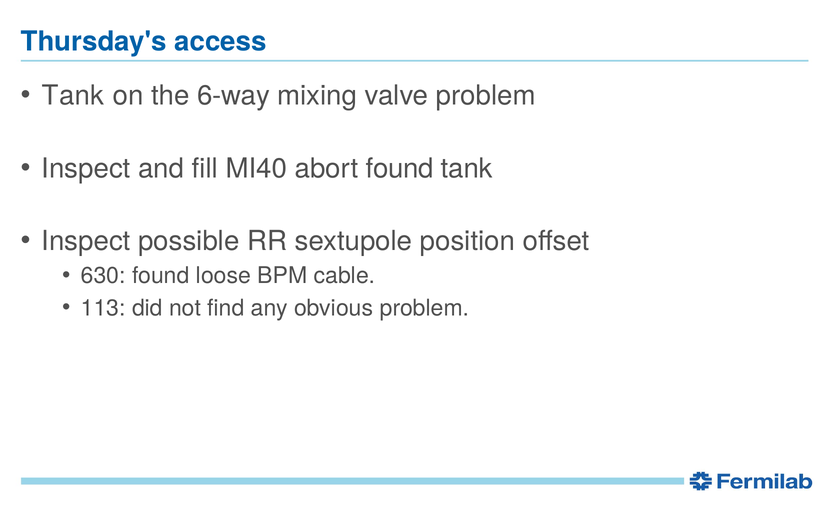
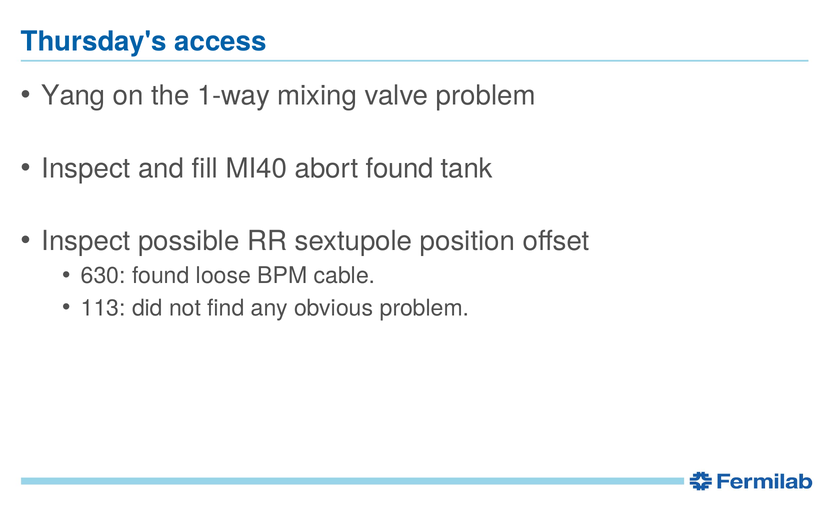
Tank: Tank -> Yang (73, 96)
6-way: 6-way -> 1-way (233, 96)
